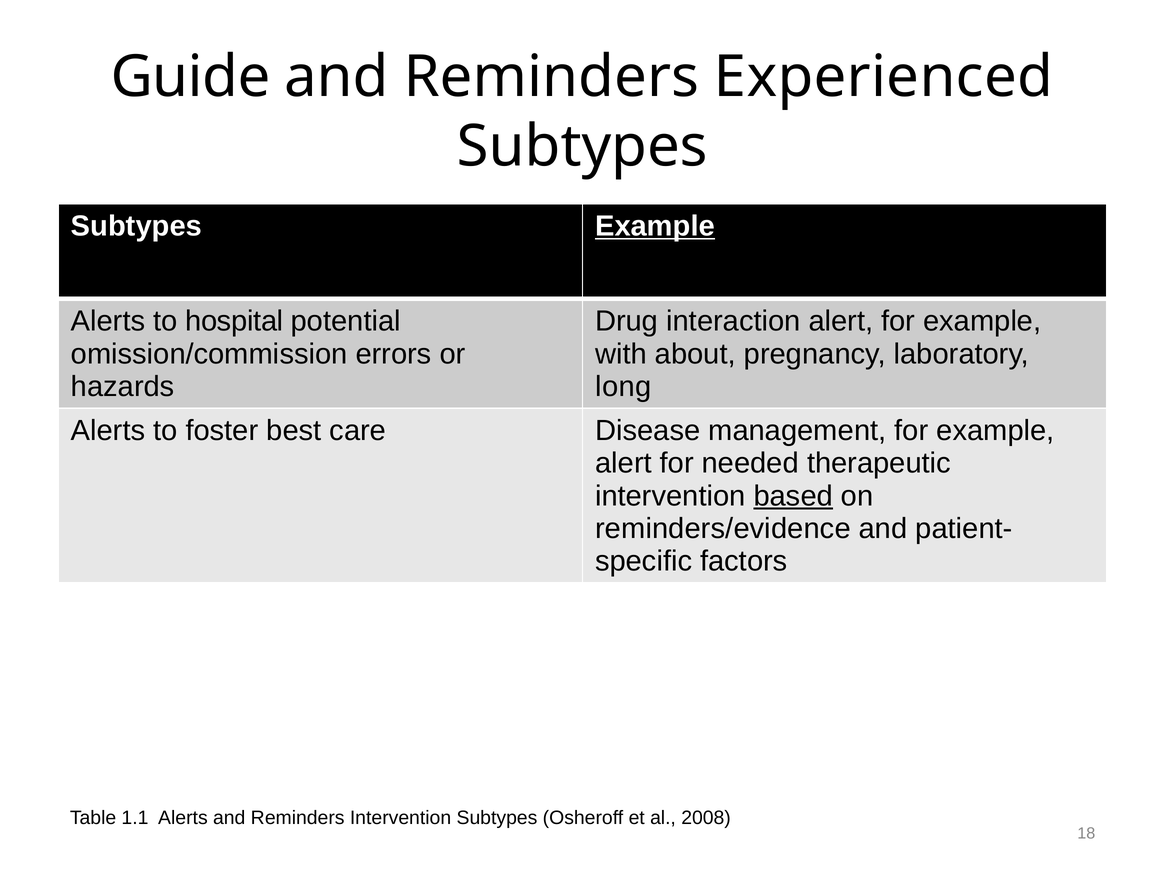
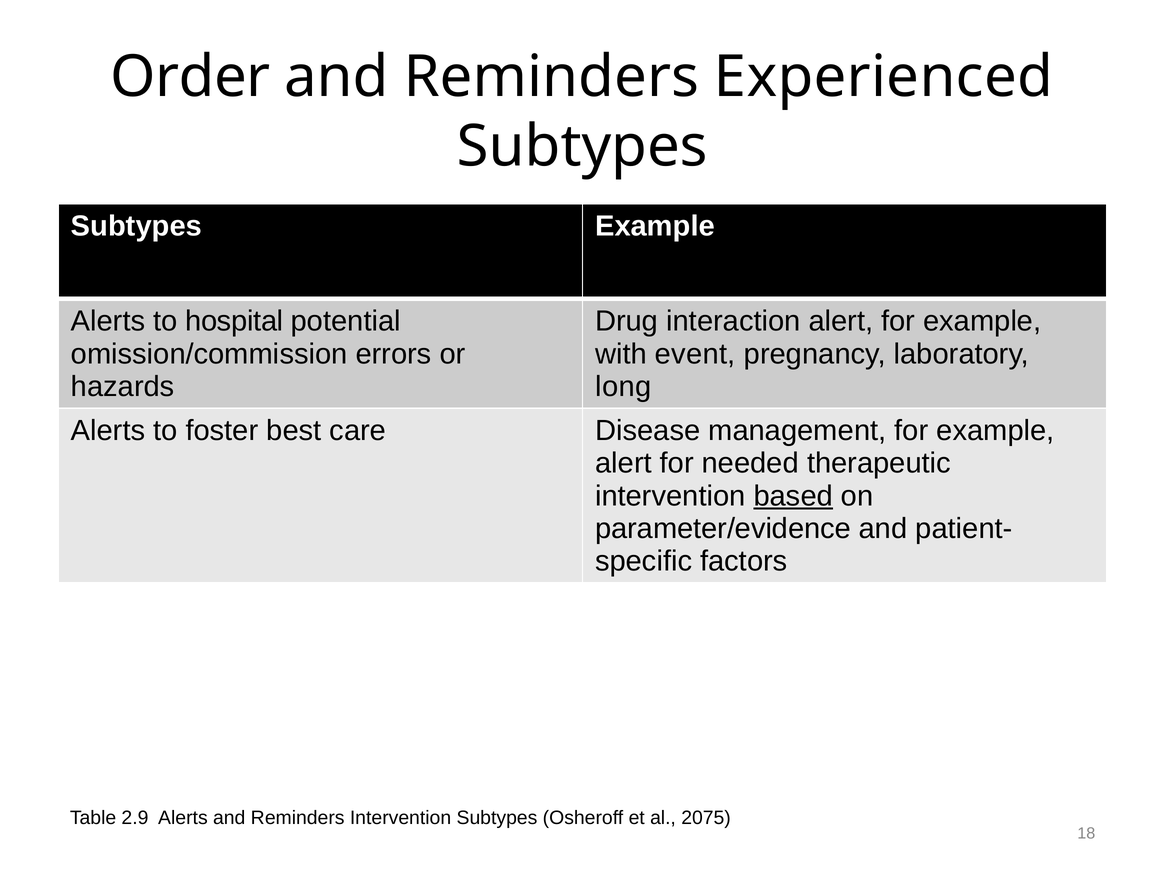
Guide: Guide -> Order (190, 77)
Example underline: present -> none (655, 227)
about: about -> event (695, 354)
reminders/evidence: reminders/evidence -> parameter/evidence (723, 529)
1.1: 1.1 -> 2.9 (135, 819)
2008: 2008 -> 2075 (706, 819)
